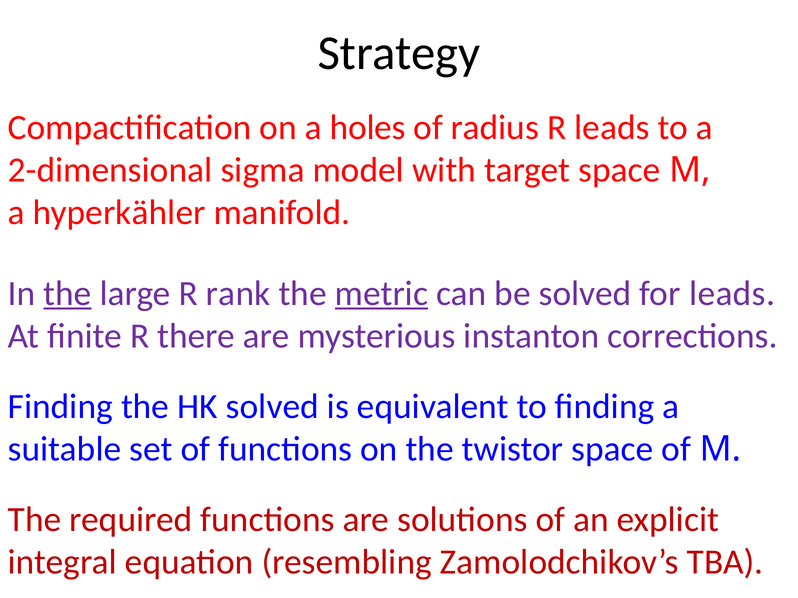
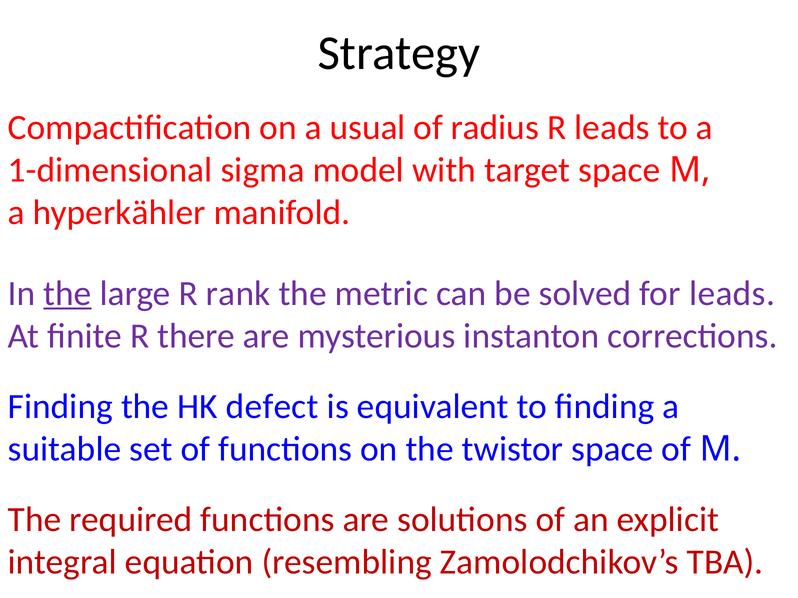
holes: holes -> usual (368, 127)
2-dimensional: 2-dimensional -> 1-dimensional (110, 170)
metric underline: present -> none (381, 294)
HK solved: solved -> defect (272, 407)
